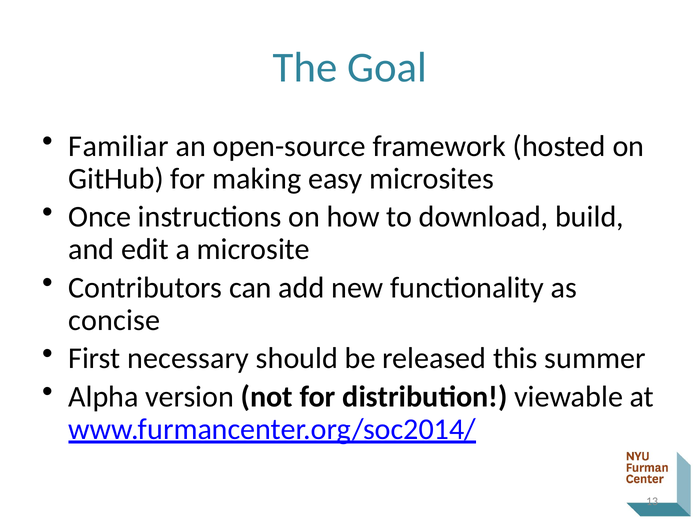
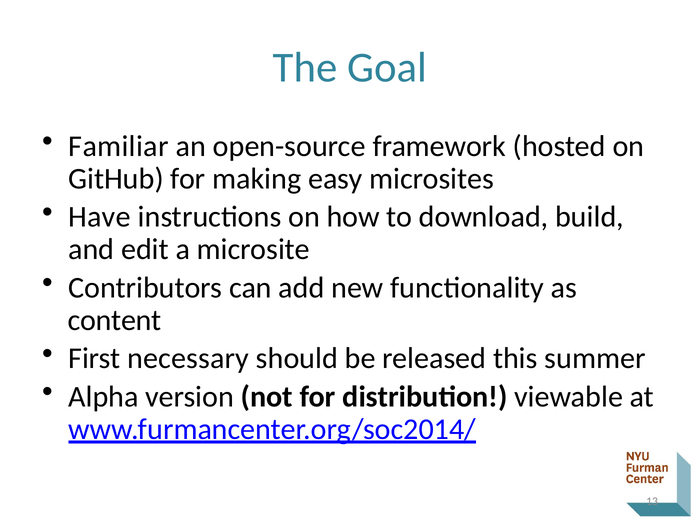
Once: Once -> Have (100, 217)
concise: concise -> content (115, 320)
